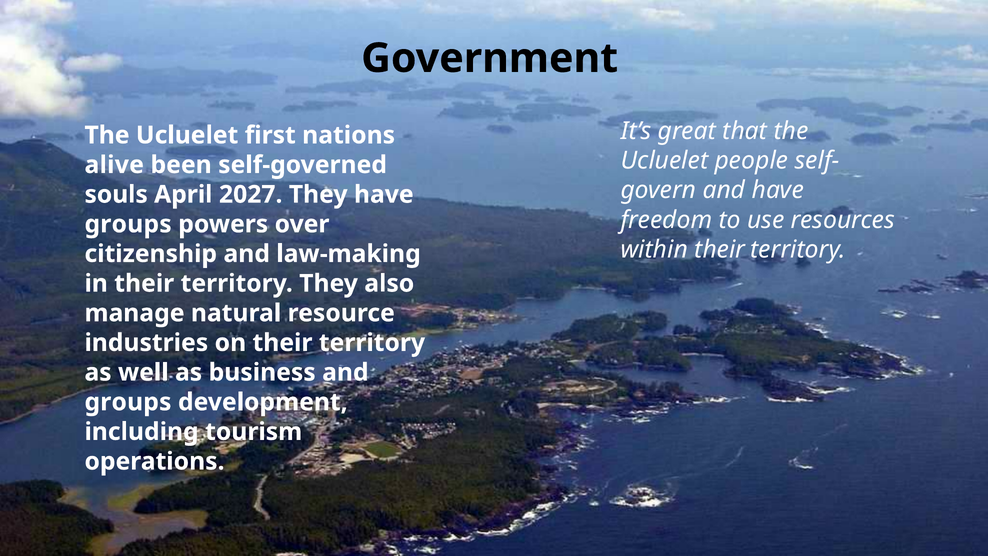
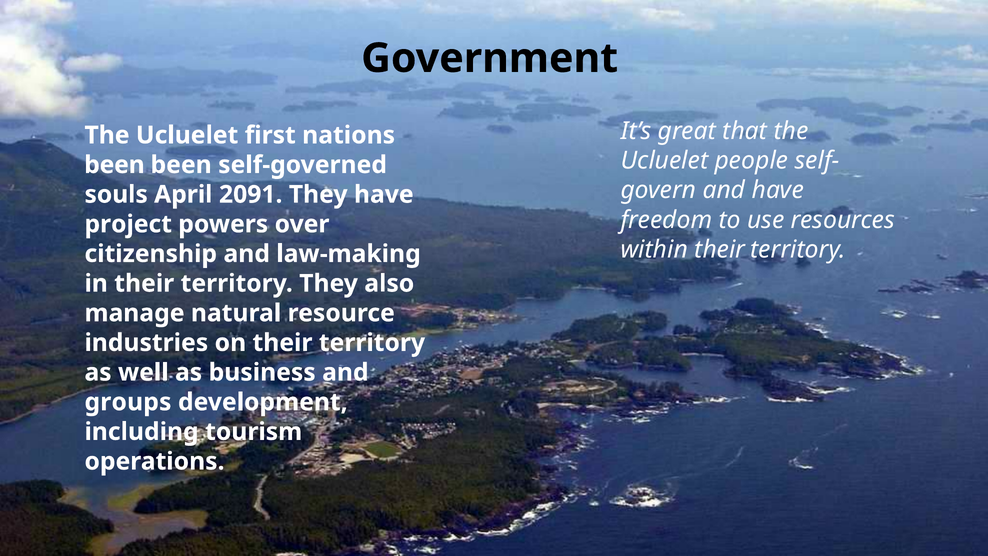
alive: alive -> been (114, 165)
2027: 2027 -> 2091 (251, 194)
groups: groups -> project (128, 224)
